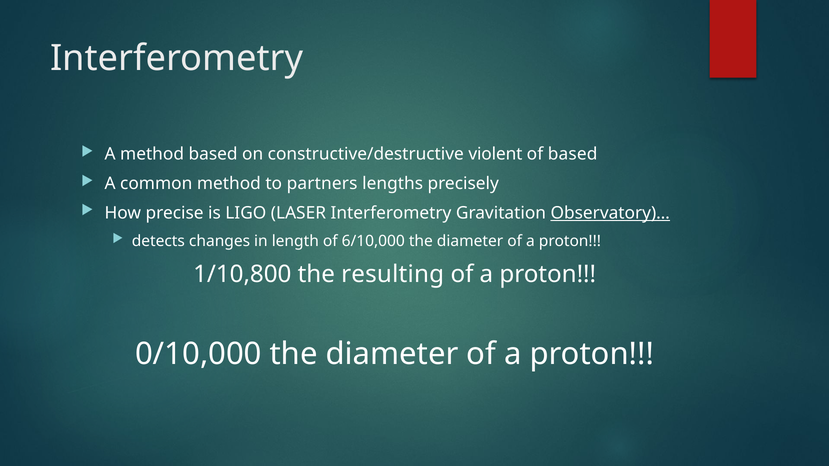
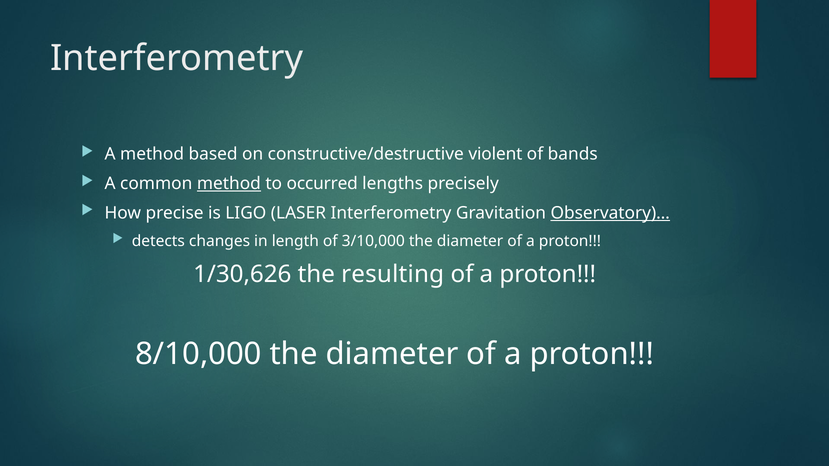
of based: based -> bands (573, 154)
method underline: none -> present (229, 184)
partners: partners -> occurred (322, 184)
6/10,000: 6/10,000 -> 3/10,000 (373, 241)
1/10,800: 1/10,800 -> 1/30,626 (242, 274)
0/10,000: 0/10,000 -> 8/10,000 (198, 354)
